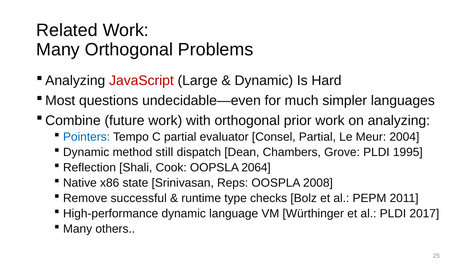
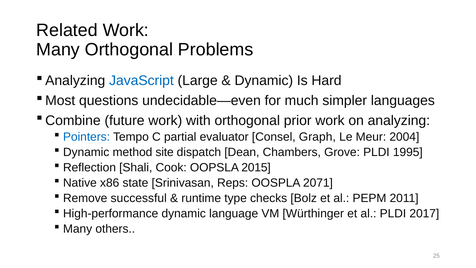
JavaScript colour: red -> blue (141, 80)
Consel Partial: Partial -> Graph (317, 137)
still: still -> site (165, 152)
2064: 2064 -> 2015 (256, 167)
2008: 2008 -> 2071 (318, 183)
